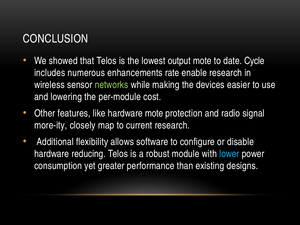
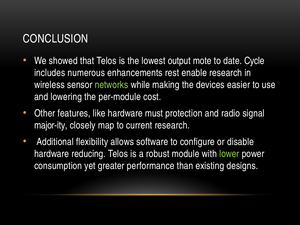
rate: rate -> rest (172, 73)
hardware mote: mote -> must (154, 113)
more-ity: more-ity -> major-ity (51, 125)
lower colour: light blue -> light green (229, 154)
